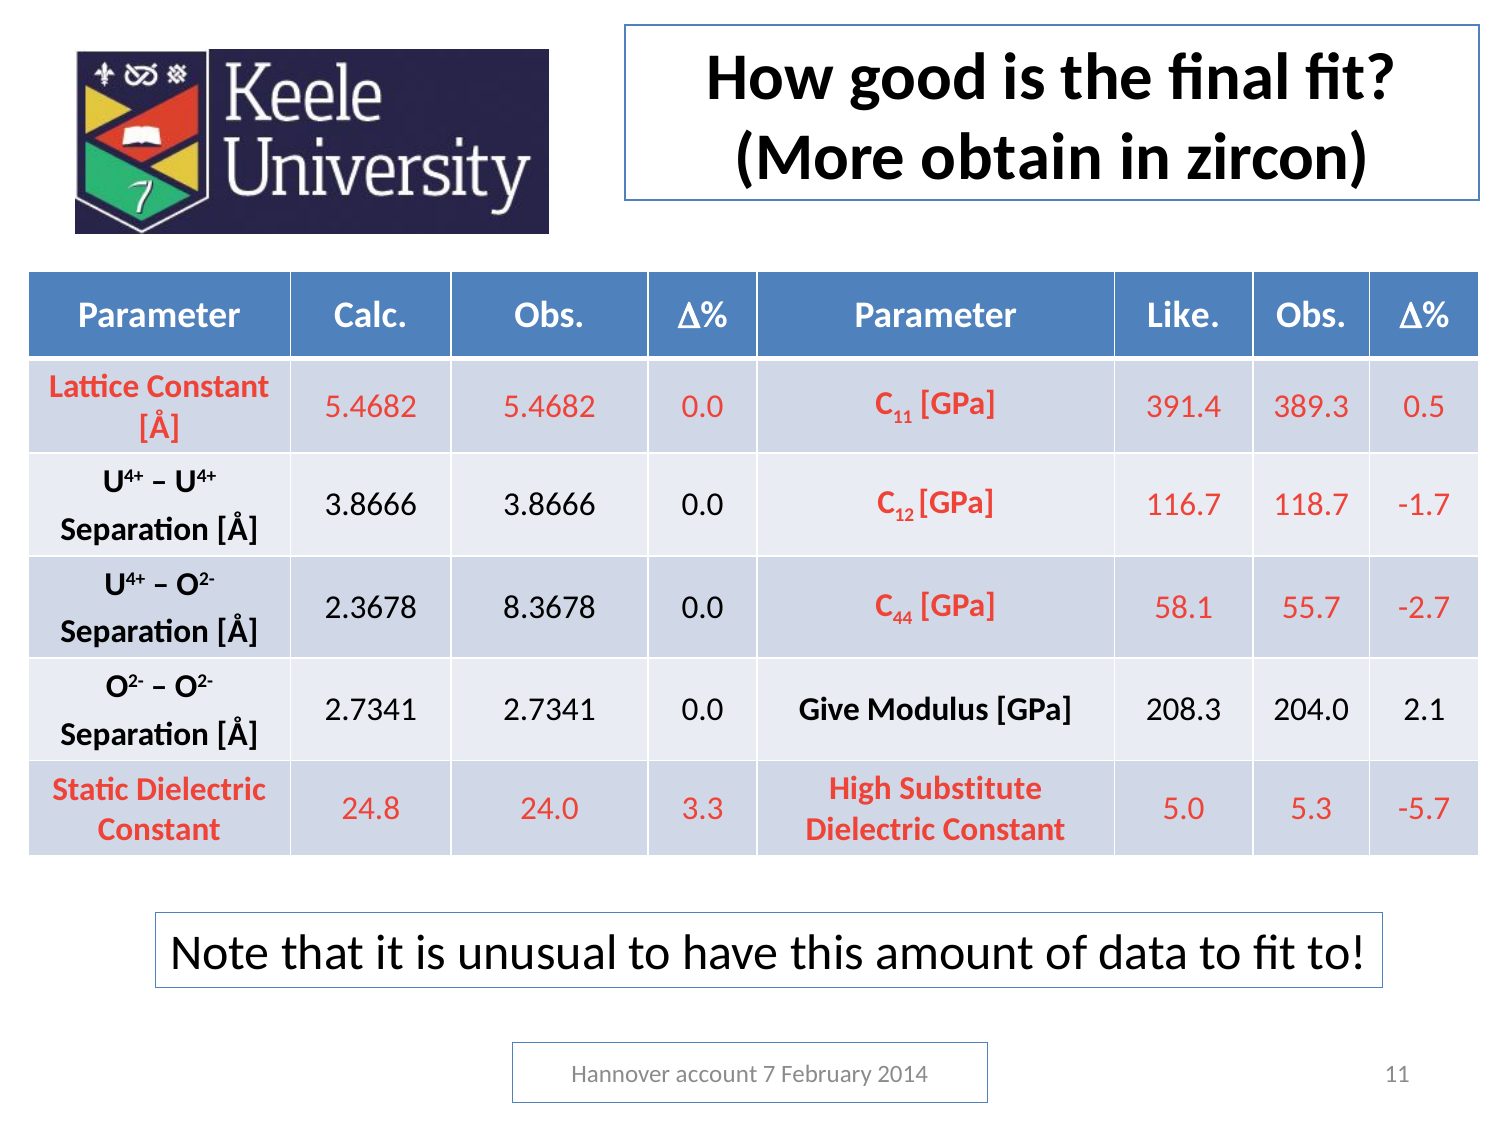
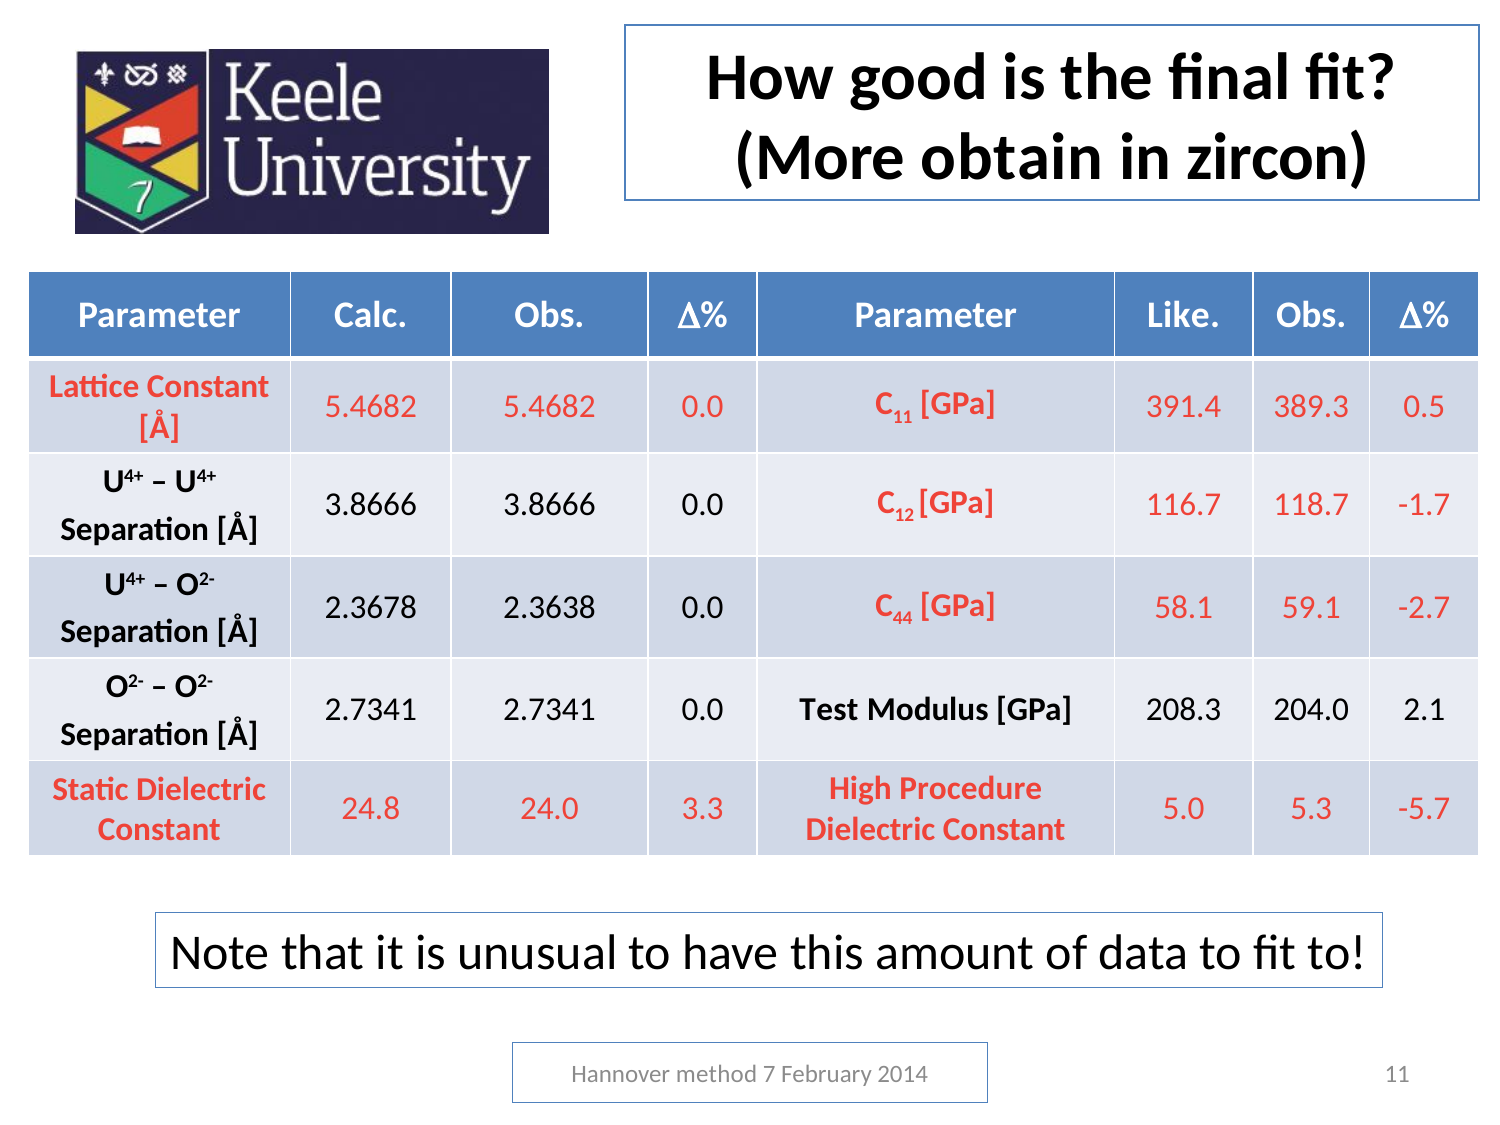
8.3678: 8.3678 -> 2.3638 (549, 607)
55.7: 55.7 -> 59.1 (1311, 607)
Give: Give -> Test (829, 710)
Substitute: Substitute -> Procedure (971, 789)
account: account -> method (716, 1074)
